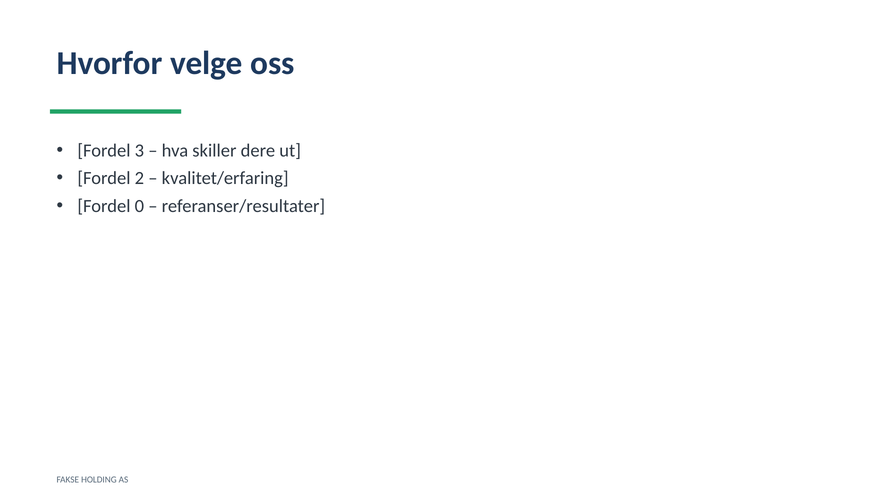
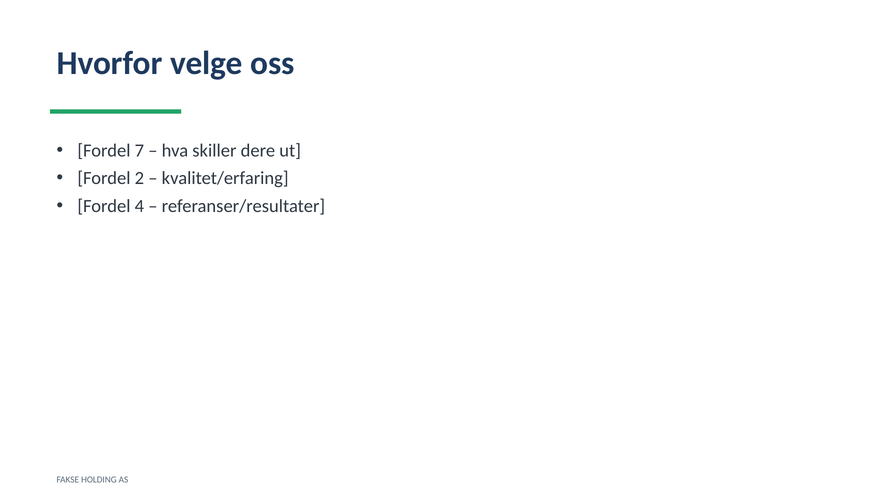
3: 3 -> 7 (139, 151)
0: 0 -> 4 (139, 206)
